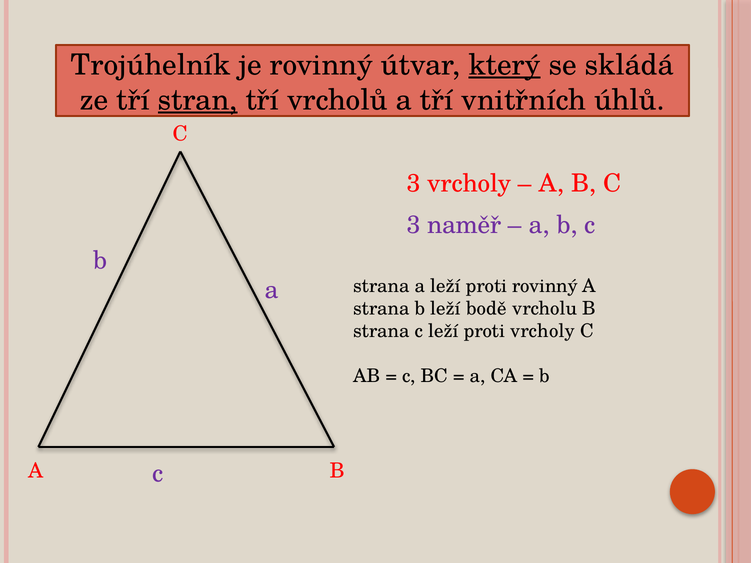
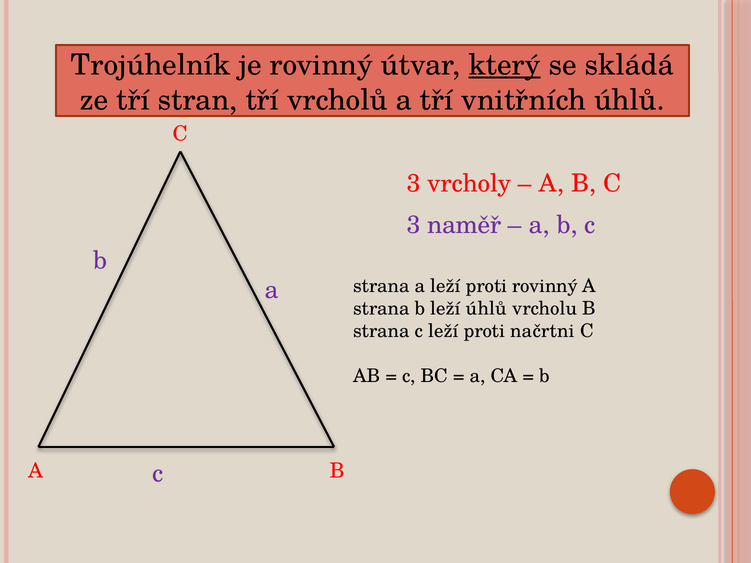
stran underline: present -> none (198, 100)
leží bodě: bodě -> úhlů (486, 309)
proti vrcholy: vrcholy -> načrtni (543, 331)
